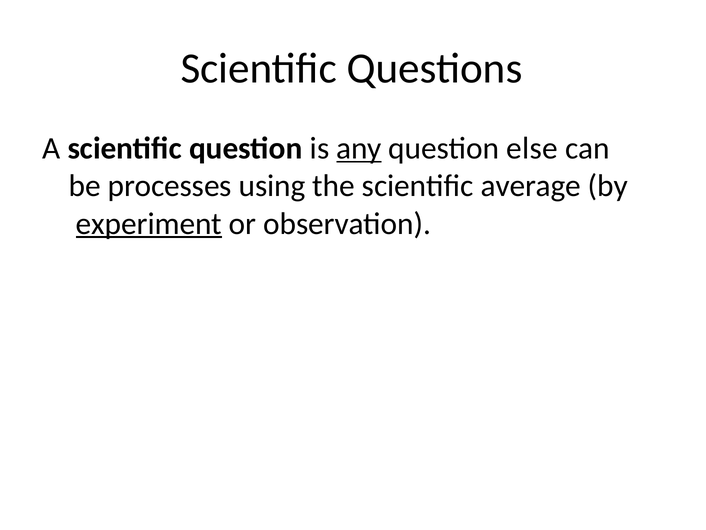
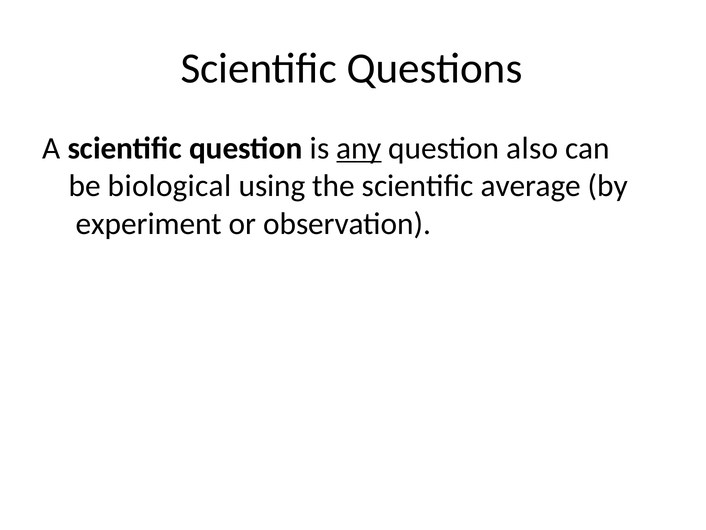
else: else -> also (532, 148)
processes: processes -> biological (170, 186)
experiment underline: present -> none (149, 223)
